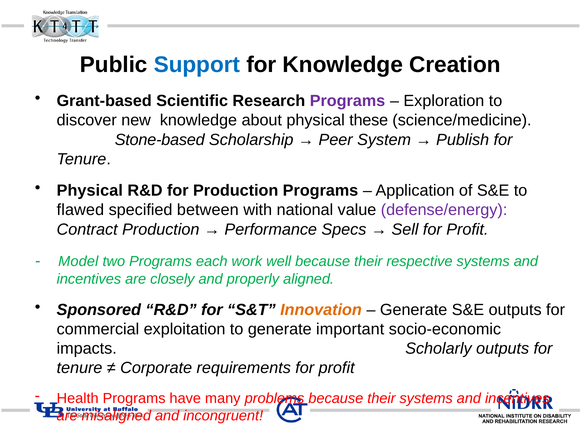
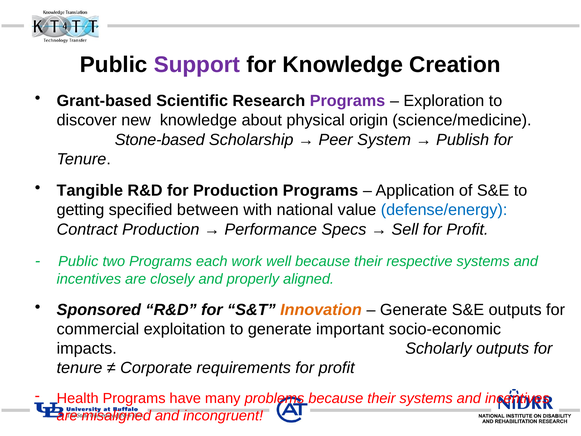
Support colour: blue -> purple (197, 65)
these: these -> origin (369, 120)
Physical: Physical -> Tangible (90, 190)
flawed: flawed -> getting (81, 210)
defense/energy colour: purple -> blue (444, 210)
Model: Model -> Public (78, 261)
